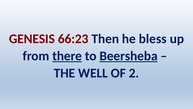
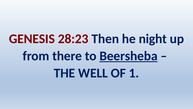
66:23: 66:23 -> 28:23 (73, 39)
bless: bless -> night (153, 39)
there underline: present -> none (67, 56)
2: 2 -> 1 (134, 73)
